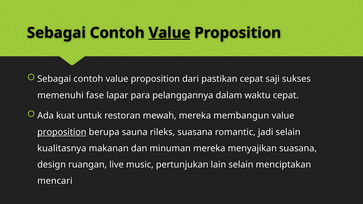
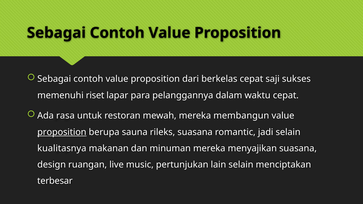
Value underline: present -> none (169, 33)
pastikan: pastikan -> berkelas (219, 79)
fase: fase -> riset (95, 95)
kuat: kuat -> rasa (65, 116)
mencari: mencari -> terbesar (55, 181)
